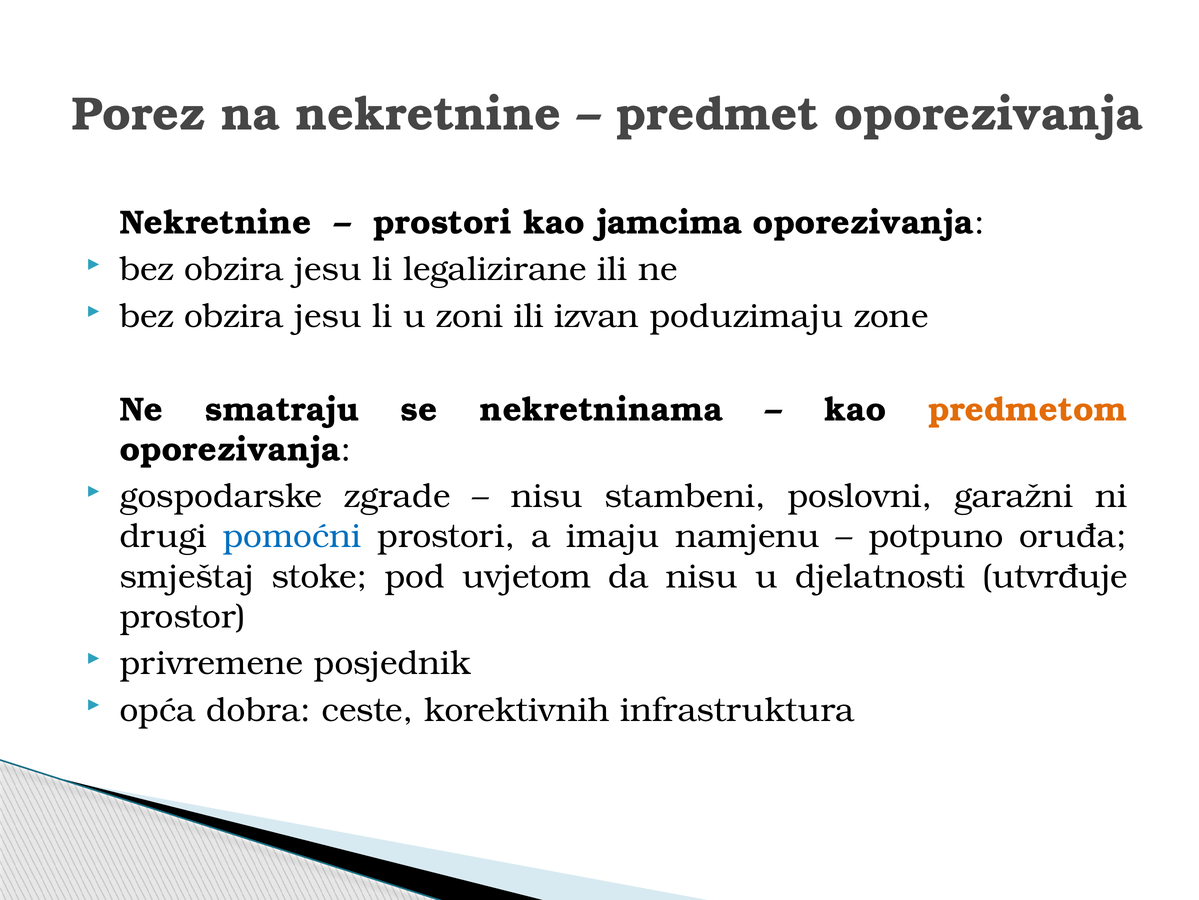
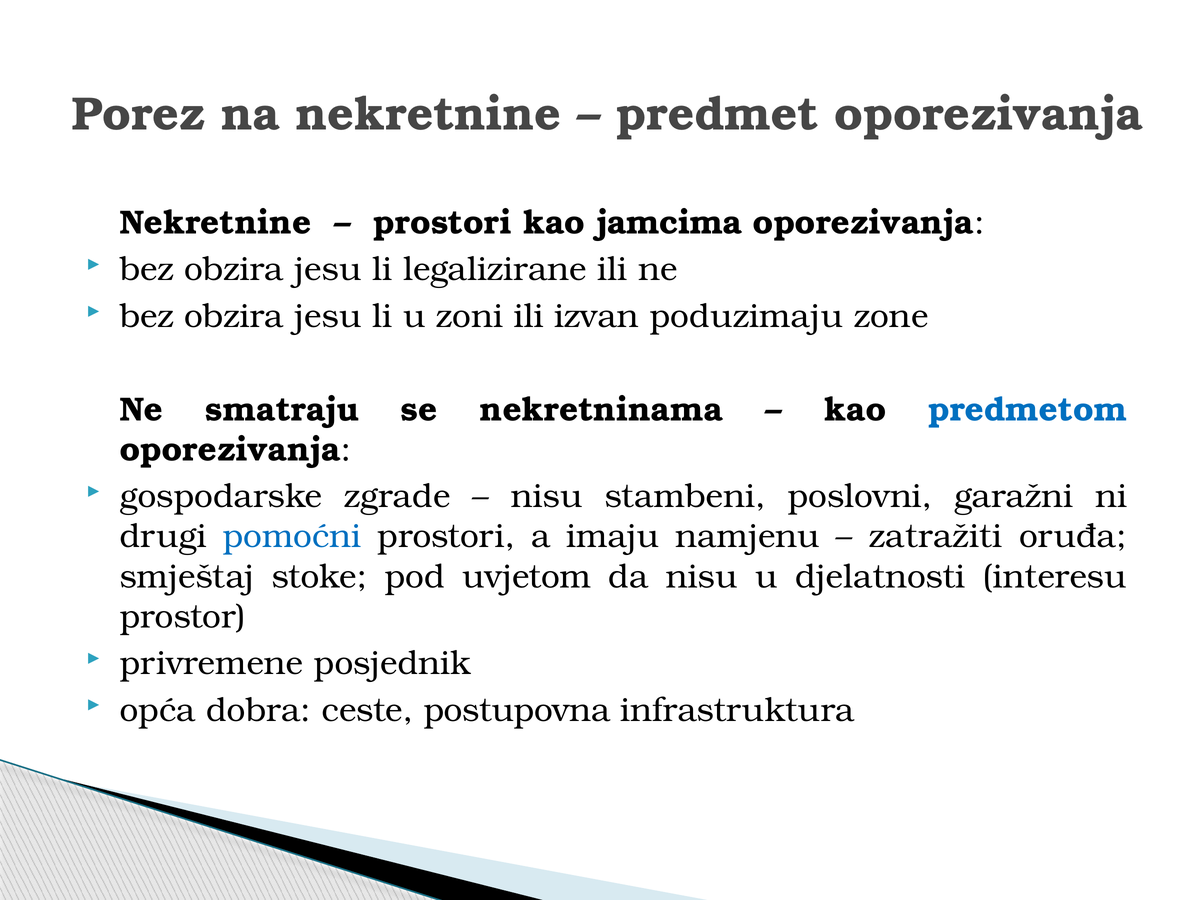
predmetom colour: orange -> blue (1028, 409)
potpuno: potpuno -> zatražiti (936, 536)
utvrđuje: utvrđuje -> interesu (1055, 576)
korektivnih: korektivnih -> postupovna (517, 709)
